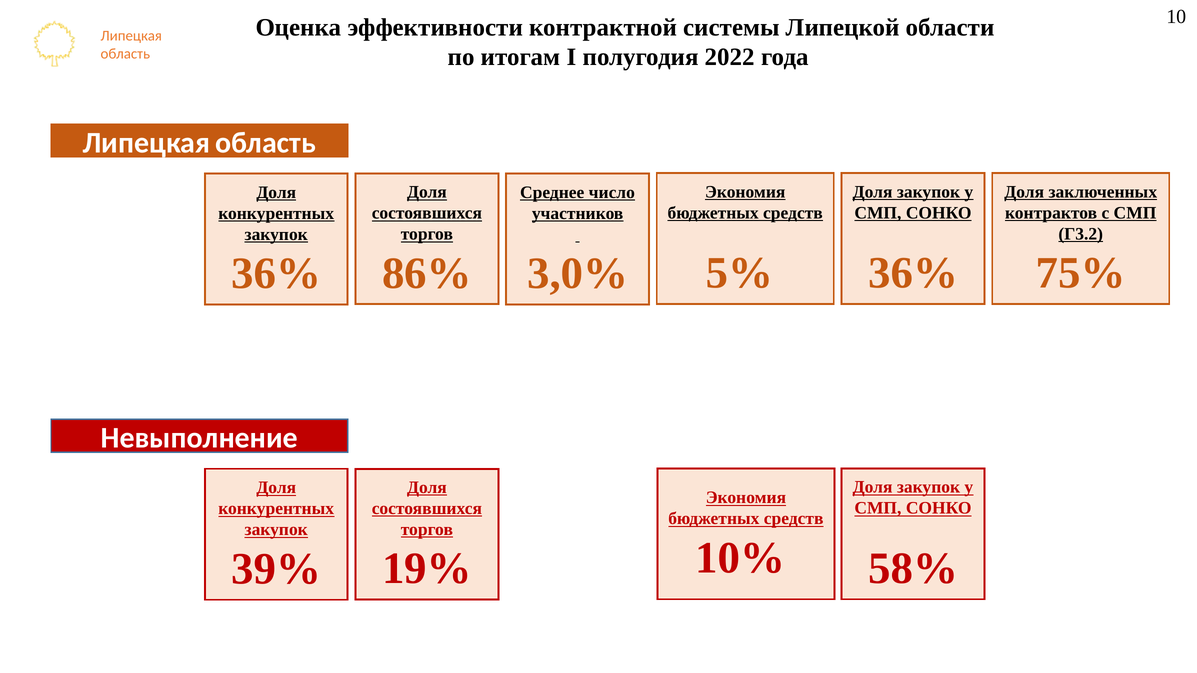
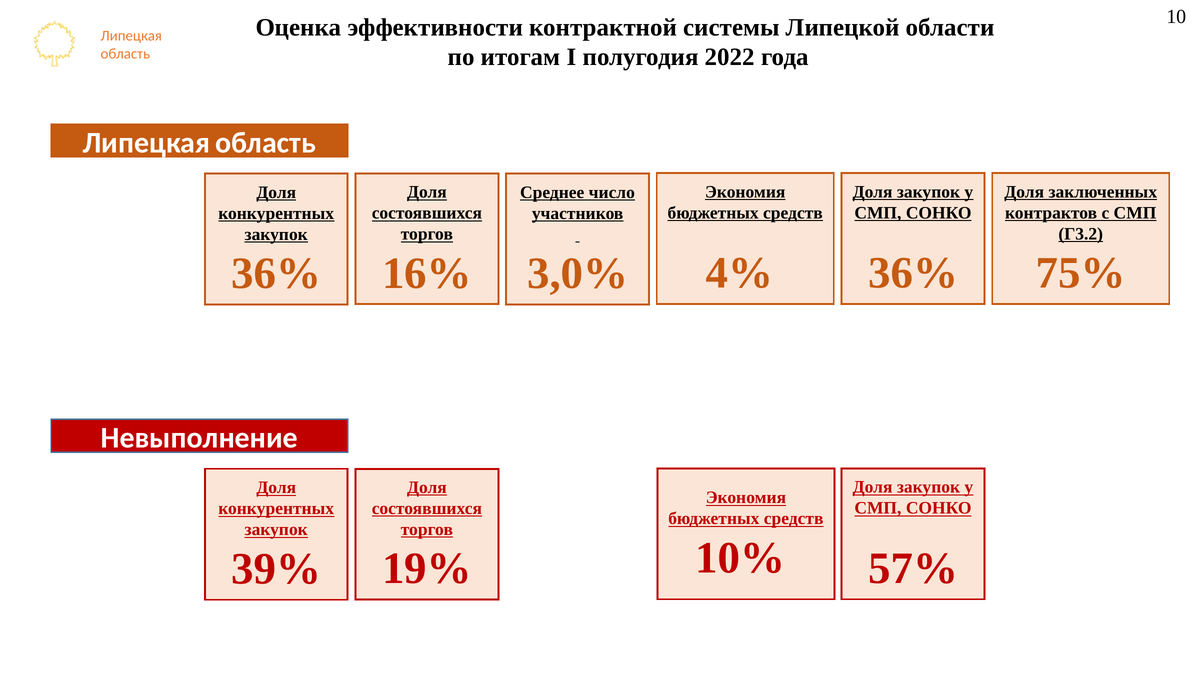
5%: 5% -> 4% (740, 273)
86%: 86% -> 16% (427, 274)
58%: 58% -> 57% (913, 569)
